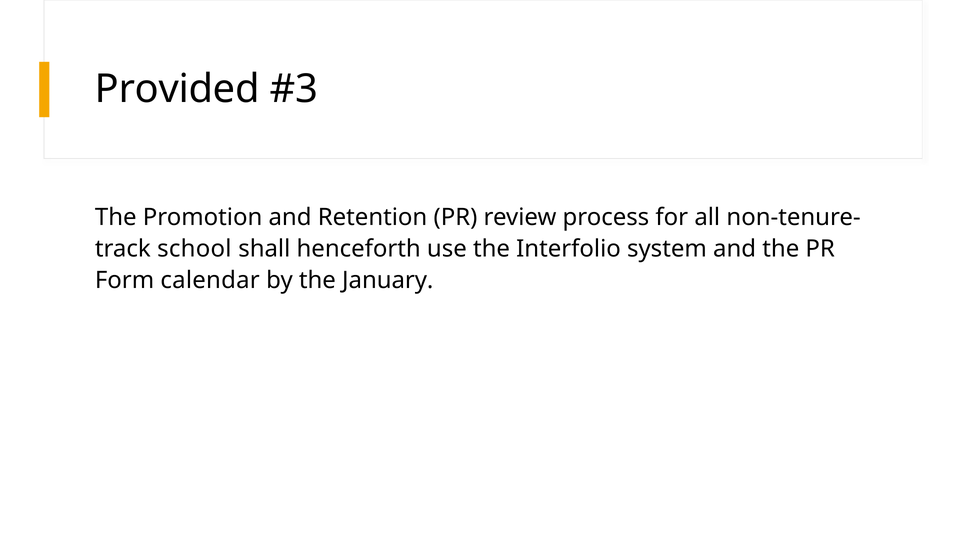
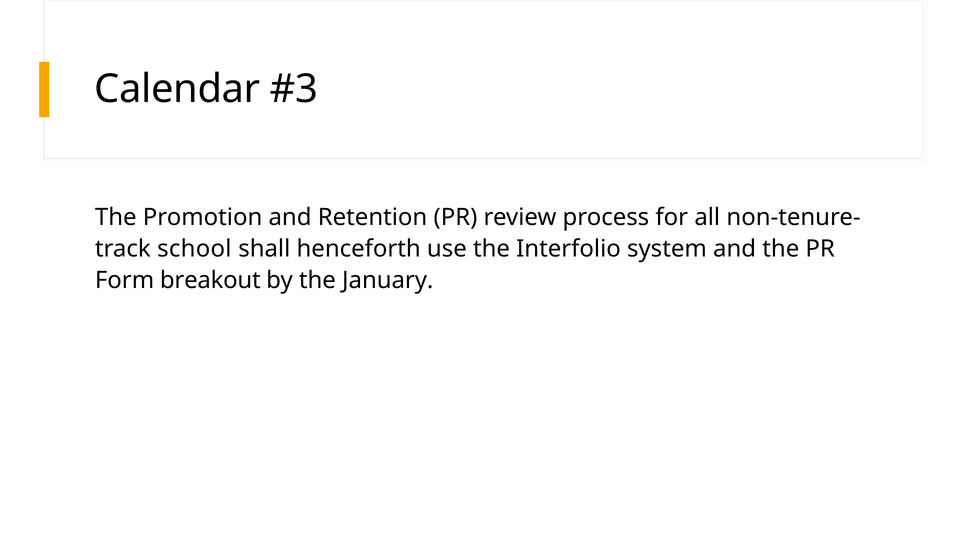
Provided: Provided -> Calendar (177, 89)
calendar: calendar -> breakout (210, 281)
